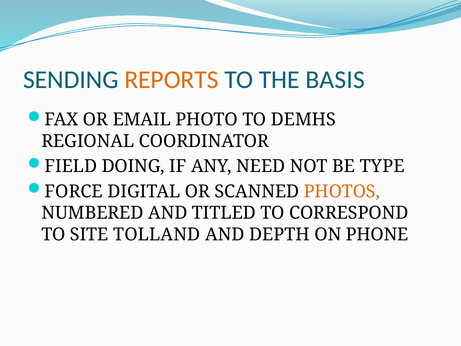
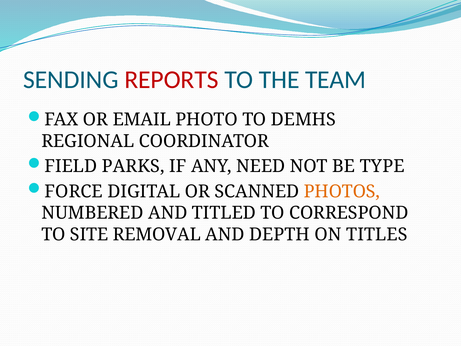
REPORTS colour: orange -> red (171, 80)
BASIS: BASIS -> TEAM (335, 80)
DOING: DOING -> PARKS (133, 166)
TOLLAND: TOLLAND -> REMOVAL (157, 234)
PHONE: PHONE -> TITLES (377, 234)
